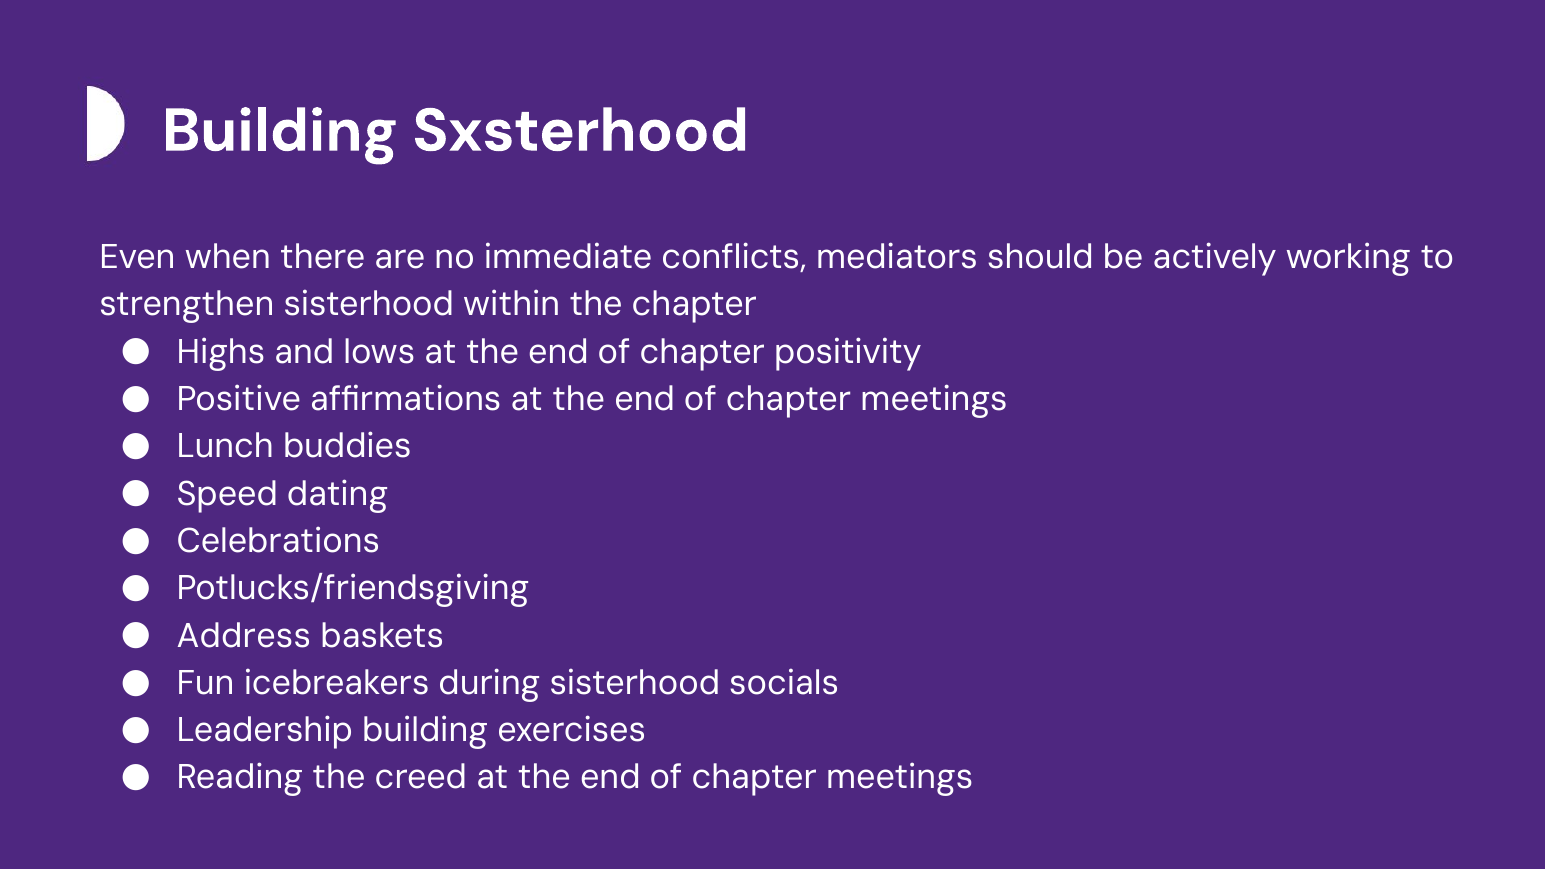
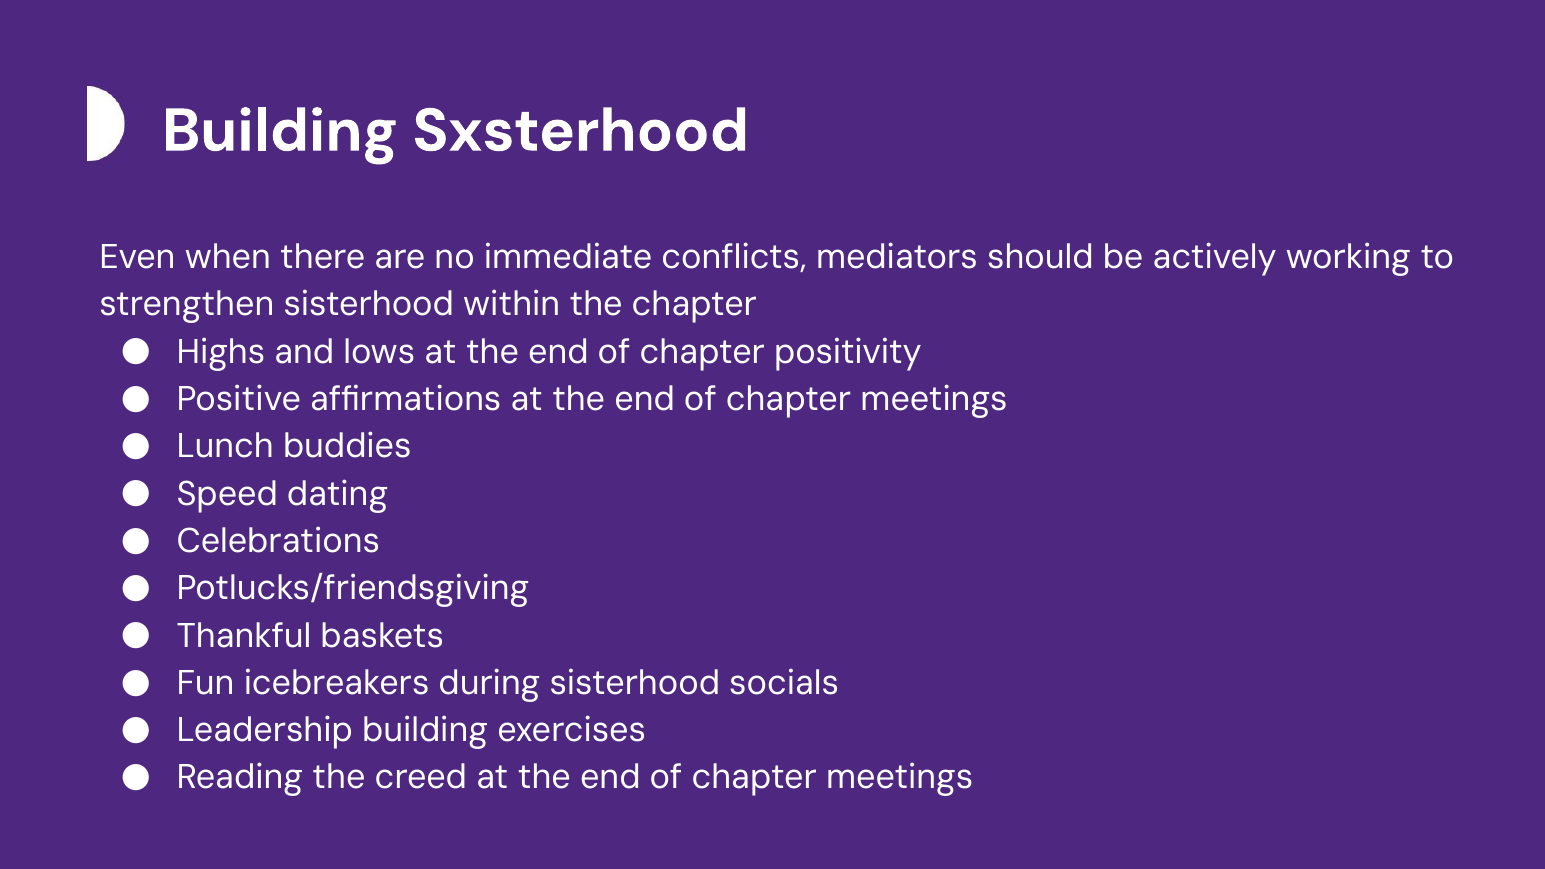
Address: Address -> Thankful (244, 636)
